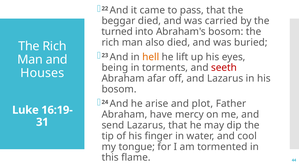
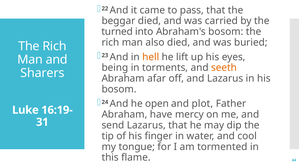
seeth colour: red -> orange (224, 68)
Houses: Houses -> Sharers (42, 73)
arise: arise -> open (157, 104)
